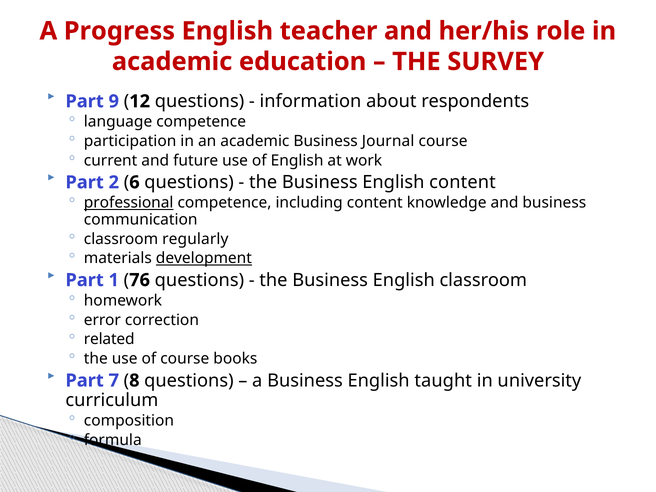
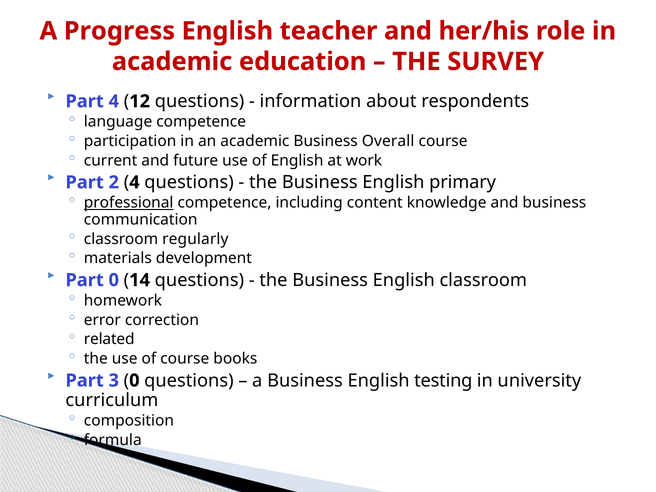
Part 9: 9 -> 4 (114, 101)
Journal: Journal -> Overall (388, 141)
6: 6 -> 4 (134, 182)
English content: content -> primary (463, 182)
development underline: present -> none (204, 258)
Part 1: 1 -> 0 (114, 280)
76: 76 -> 14 (140, 280)
7: 7 -> 3 (114, 381)
8: 8 -> 0 (134, 381)
taught: taught -> testing (443, 381)
